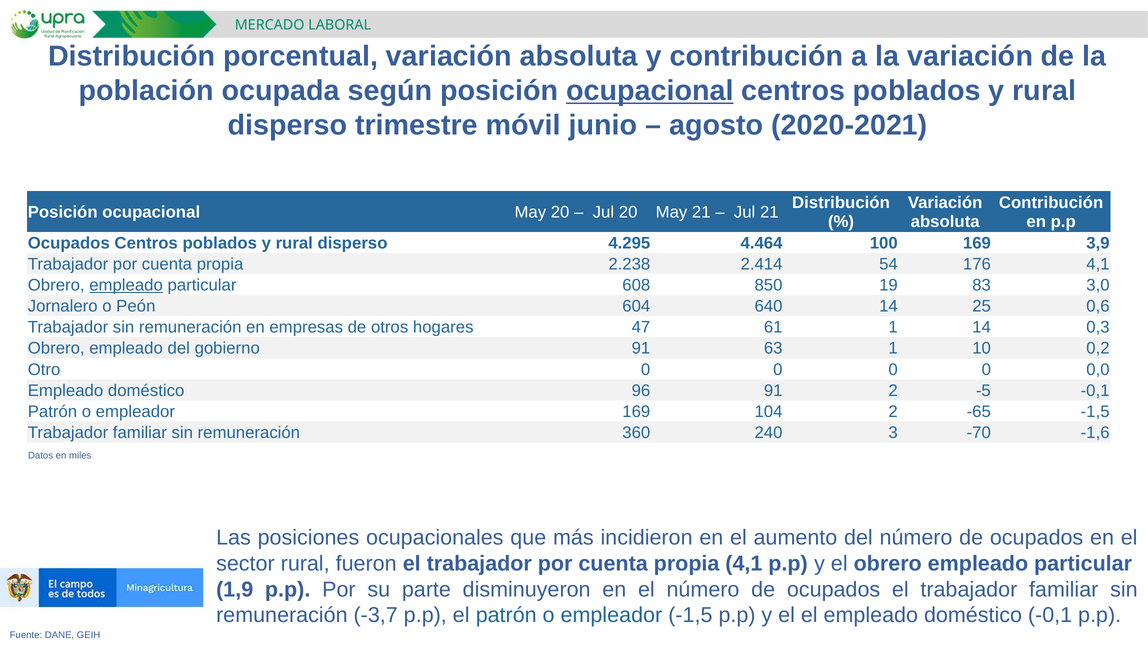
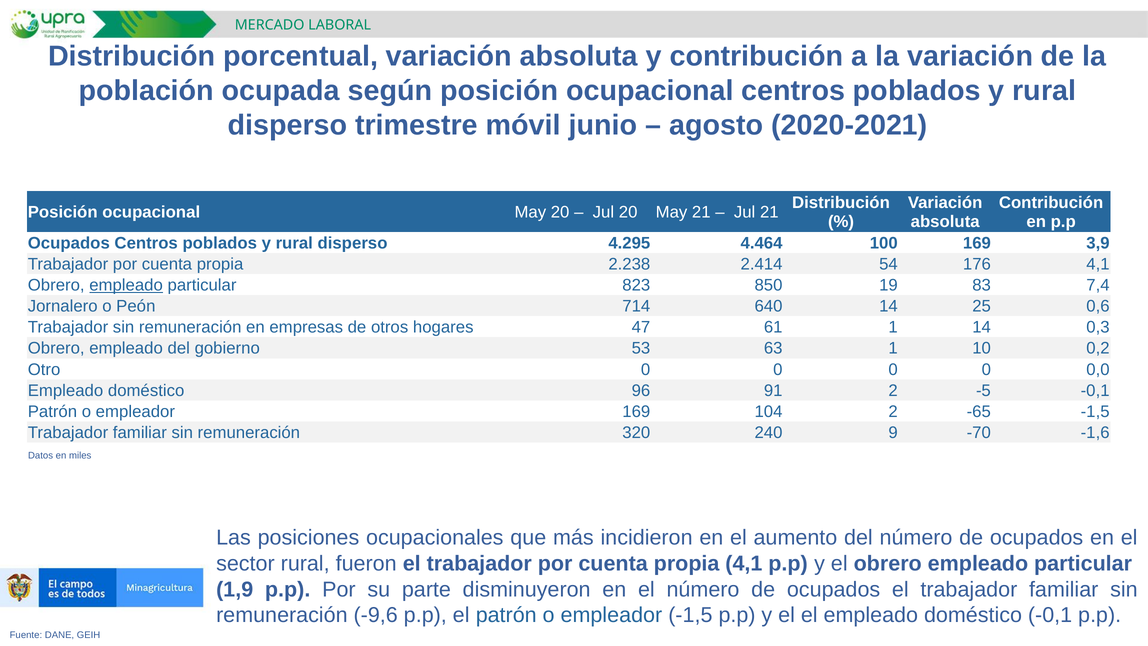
ocupacional underline: present -> none (650, 91)
608: 608 -> 823 (636, 285)
3,0: 3,0 -> 7,4 (1098, 285)
604: 604 -> 714 (636, 306)
gobierno 91: 91 -> 53 (641, 348)
360: 360 -> 320 (636, 432)
3: 3 -> 9 (893, 432)
-3,7: -3,7 -> -9,6 (376, 615)
